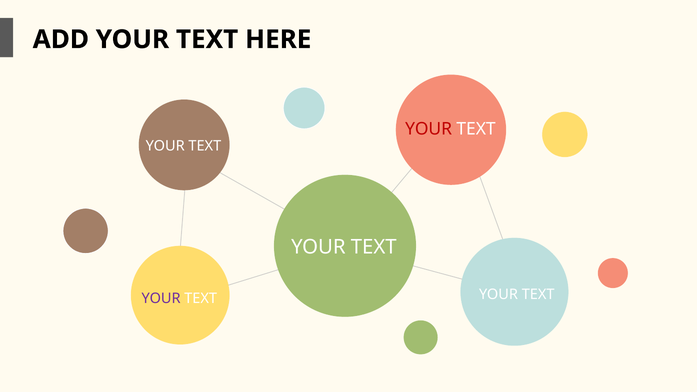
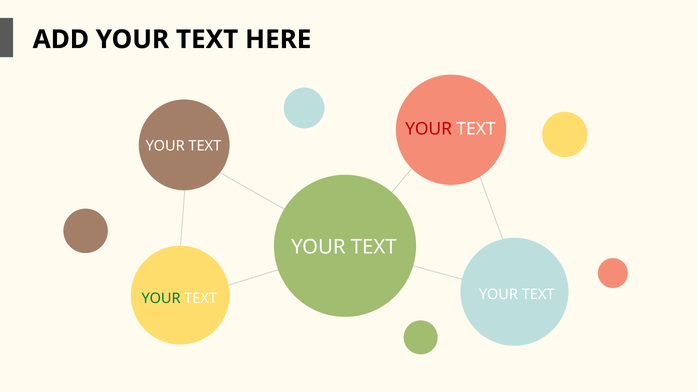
YOUR colour: purple -> green (161, 298)
